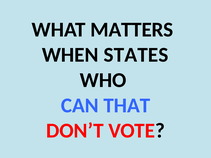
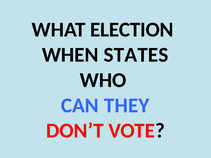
MATTERS: MATTERS -> ELECTION (132, 30)
THAT: THAT -> THEY (127, 106)
